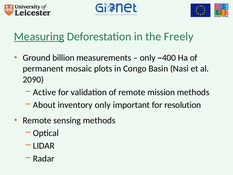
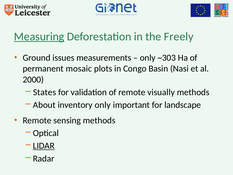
billion: billion -> issues (63, 58)
~400: ~400 -> ~303 (167, 58)
2090: 2090 -> 2000 (33, 79)
Active: Active -> States (45, 92)
mission: mission -> visually (161, 92)
resolution: resolution -> landscape (183, 105)
LIDAR underline: none -> present (44, 146)
